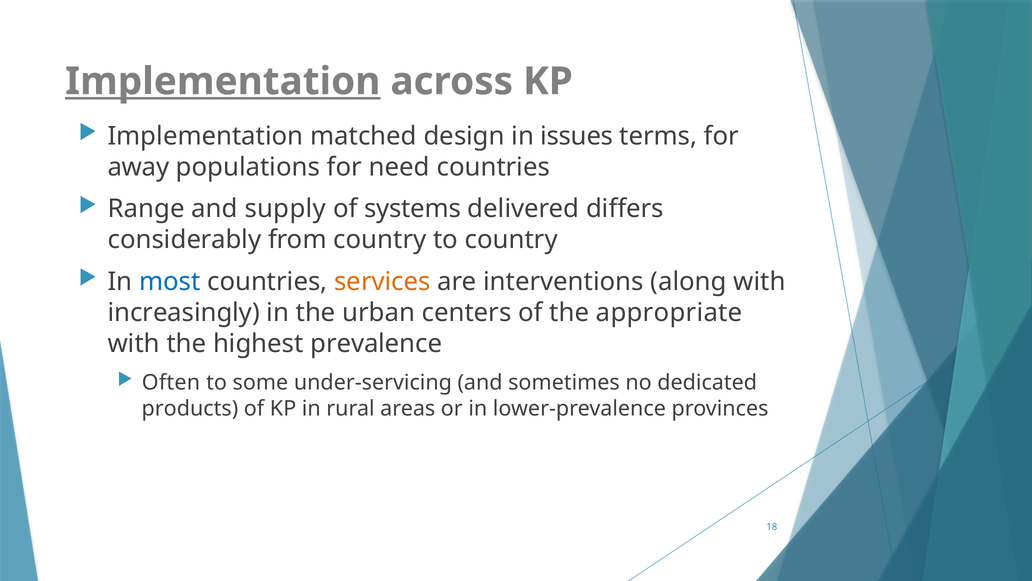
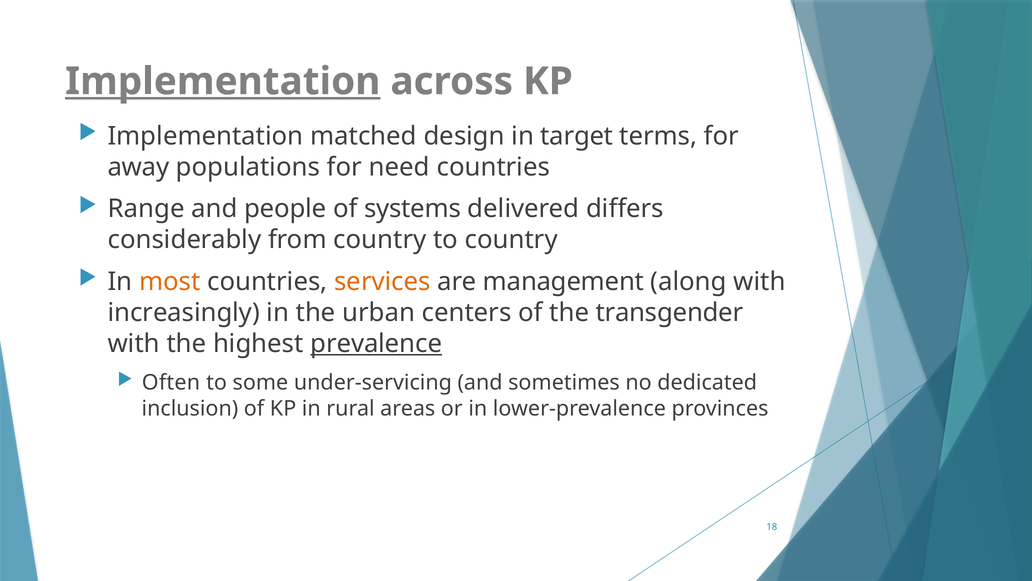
issues: issues -> target (577, 136)
supply: supply -> people (285, 209)
most colour: blue -> orange (170, 281)
interventions: interventions -> management (564, 281)
appropriate: appropriate -> transgender (669, 312)
prevalence underline: none -> present (376, 343)
products: products -> inclusion (190, 408)
